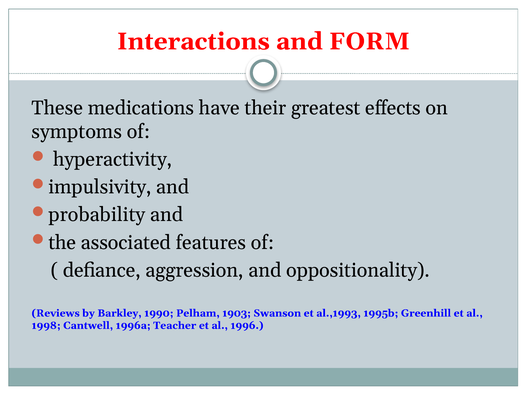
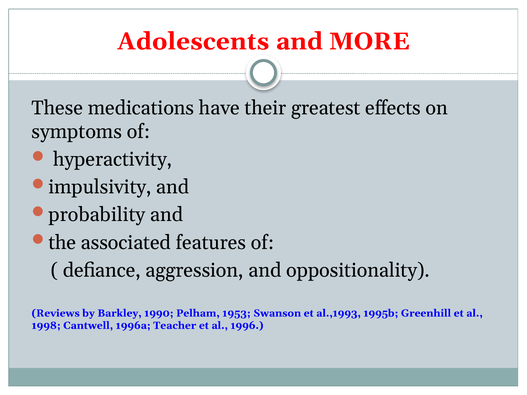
Interactions: Interactions -> Adolescents (193, 41)
FORM: FORM -> MORE (369, 41)
1903: 1903 -> 1953 (236, 313)
